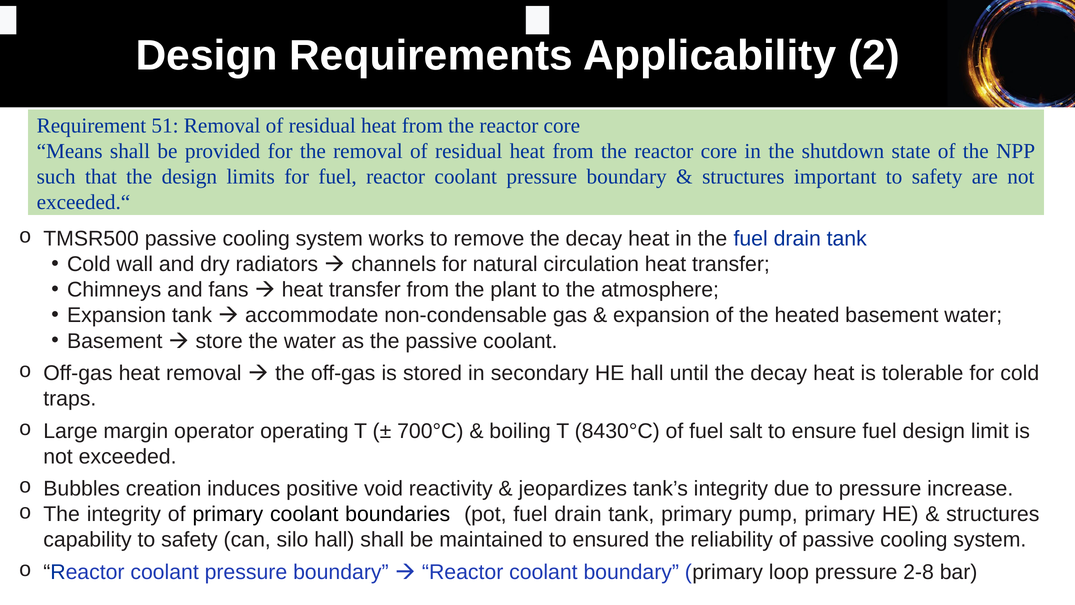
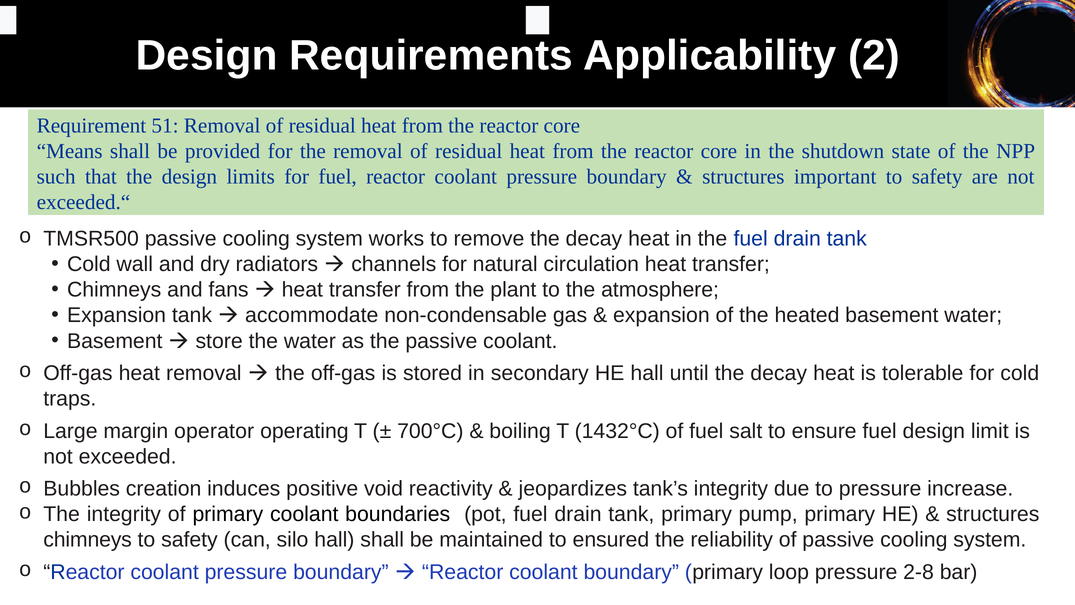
8430°C: 8430°C -> 1432°C (617, 431)
capability: capability -> chimneys (88, 540)
